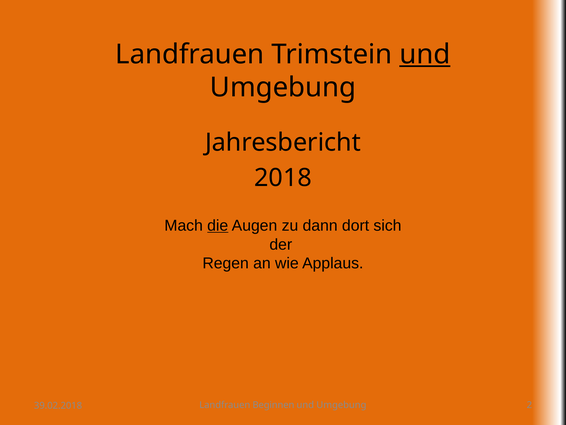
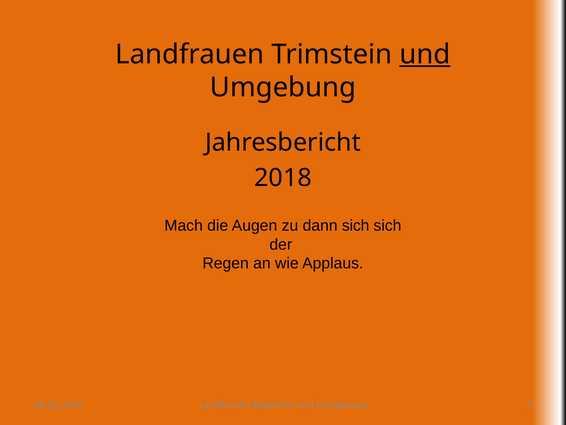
die underline: present -> none (218, 225)
dann dort: dort -> sich (356, 225)
39.02.2018: 39.02.2018 -> 08.02.2018 (58, 405)
